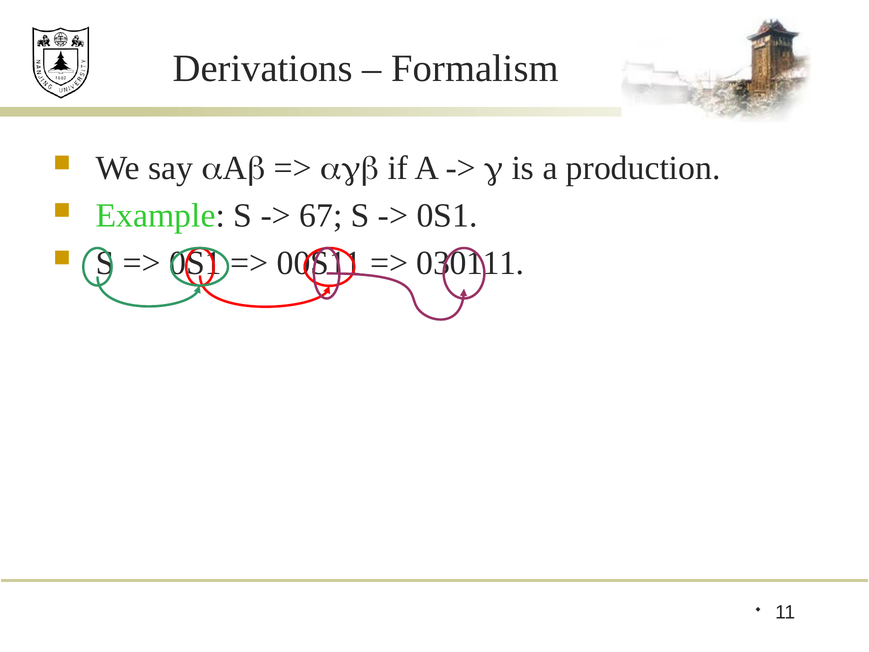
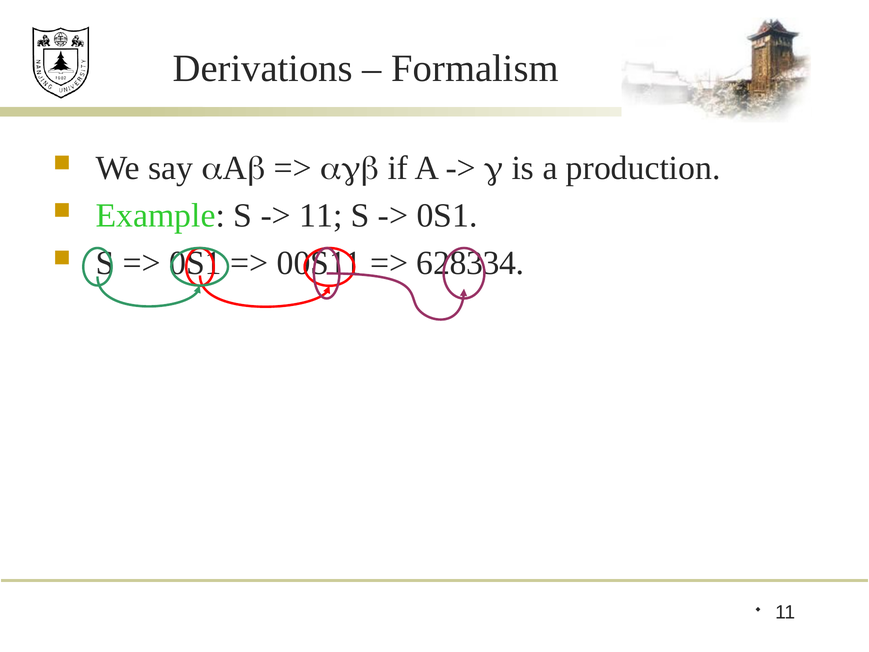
67: 67 -> 11 (321, 215)
030111: 030111 -> 628334 (470, 263)
